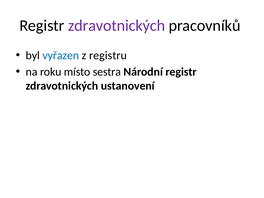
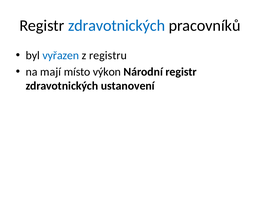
zdravotnických colour: purple -> blue (117, 26)
roku: roku -> mají (51, 72)
sestra: sestra -> výkon (107, 72)
